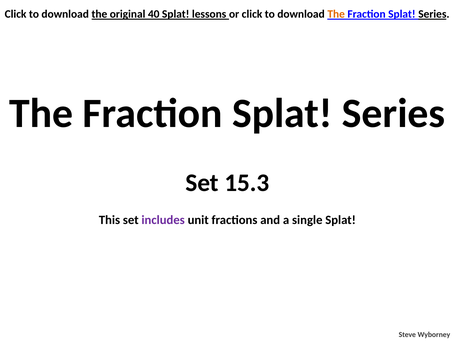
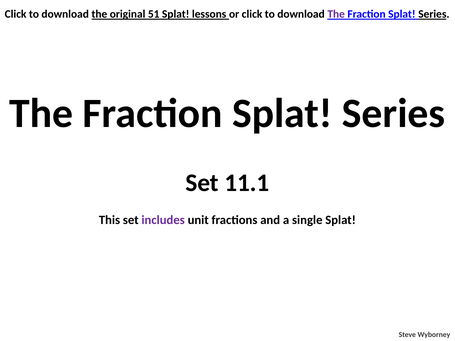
40: 40 -> 51 (154, 14)
The colour: orange -> purple (336, 14)
15.3: 15.3 -> 11.1 (247, 183)
